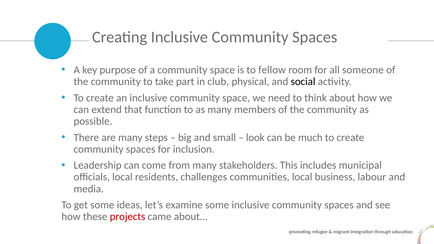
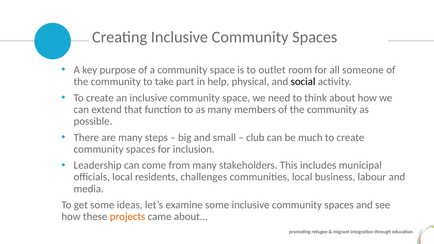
fellow: fellow -> outlet (272, 70)
club: club -> help (218, 82)
look: look -> club (255, 137)
projects colour: red -> orange (128, 217)
